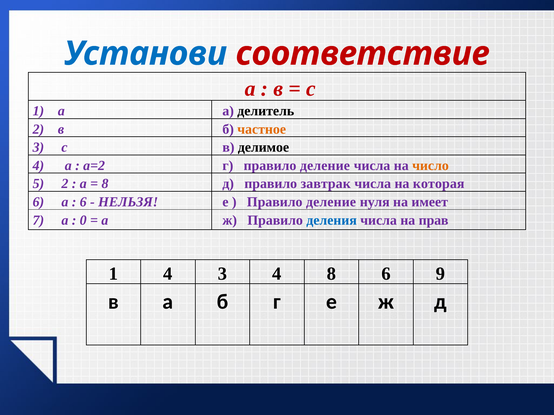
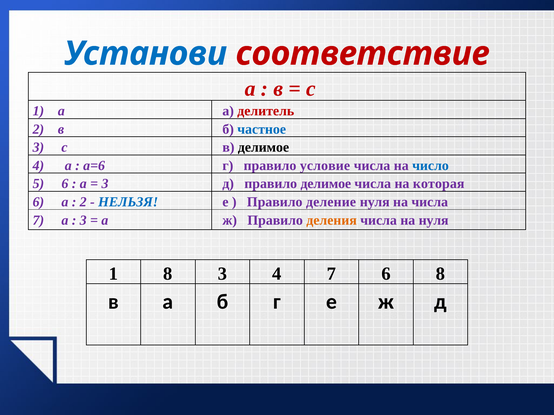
делитель colour: black -> red (266, 111)
частное colour: orange -> blue (262, 129)
а=2: а=2 -> а=6 (94, 166)
г правило деление: деление -> условие (325, 166)
число colour: orange -> blue (430, 166)
5 2: 2 -> 6 (65, 184)
8: 8 -> 3 (105, 184)
правило завтрак: завтрак -> делимое (326, 184)
6: 6 -> 2 (83, 202)
НЕЛЬЗЯ colour: purple -> blue (128, 202)
на имеет: имеет -> числа (430, 202)
0: 0 -> 3 (83, 220)
деления colour: blue -> orange (332, 220)
на прав: прав -> нуля (434, 220)
1 4: 4 -> 8 (168, 274)
4 8: 8 -> 7 (331, 274)
6 9: 9 -> 8 (440, 274)
